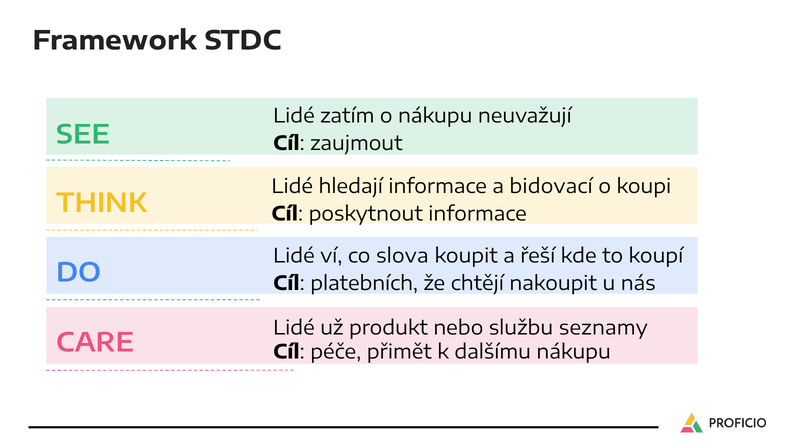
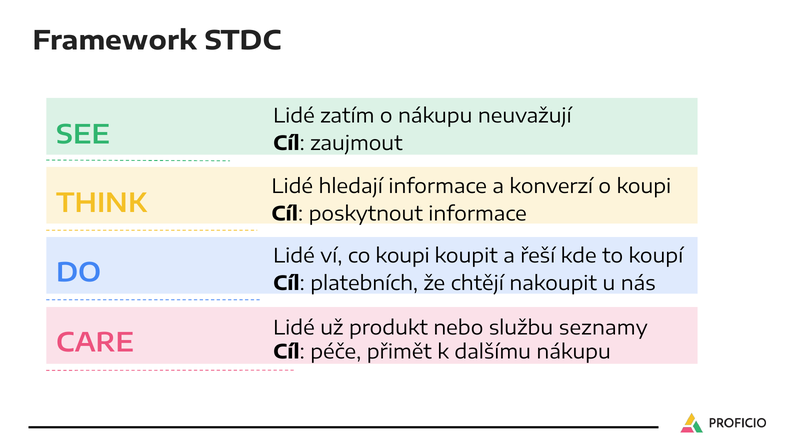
bidovací: bidovací -> konverzí (551, 187)
co slova: slova -> koupi (403, 256)
